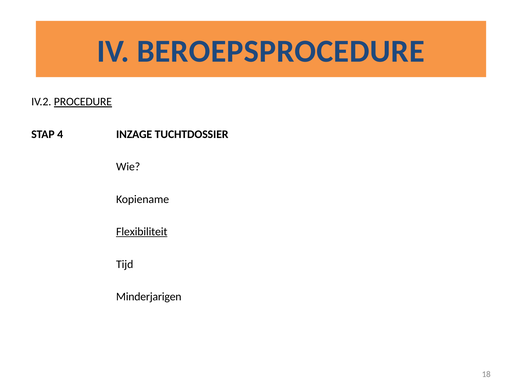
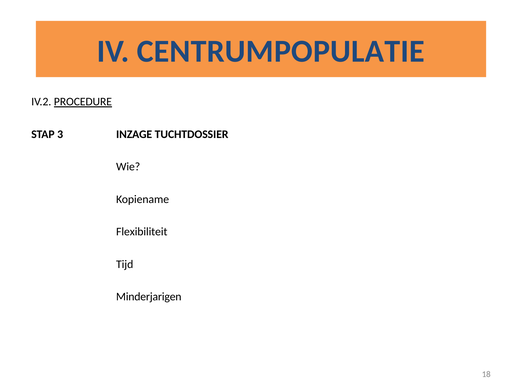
BEROEPSPROCEDURE: BEROEPSPROCEDURE -> CENTRUMPOPULATIE (281, 51)
4: 4 -> 3 (60, 134)
Flexibiliteit underline: present -> none (142, 231)
